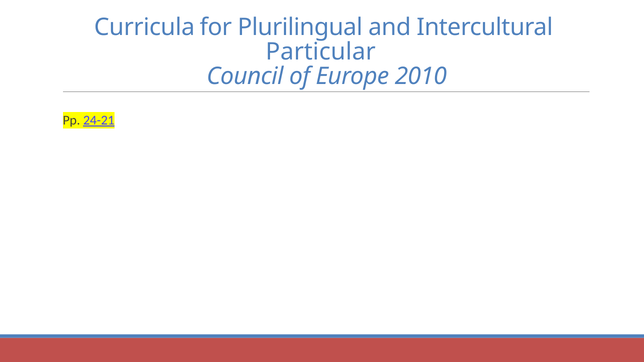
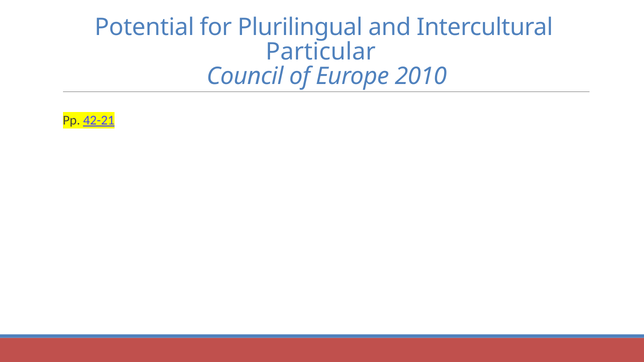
Curricula: Curricula -> Potential (144, 27)
24-21: 24-21 -> 42-21 (99, 120)
